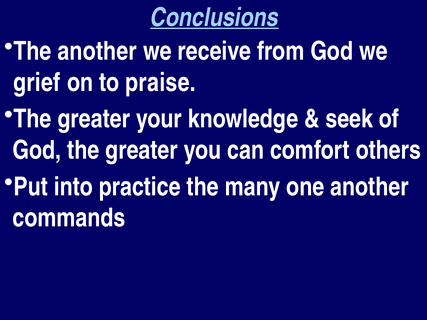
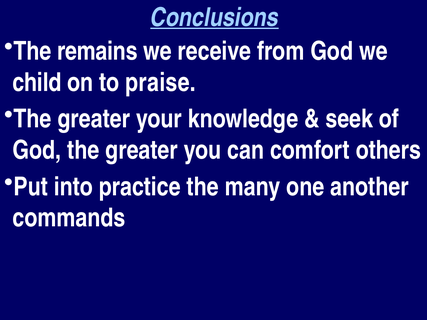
The another: another -> remains (97, 51)
grief: grief -> child (37, 83)
